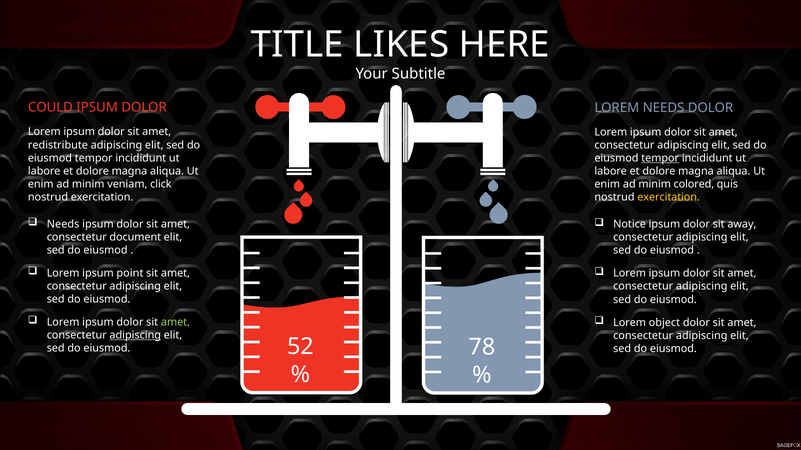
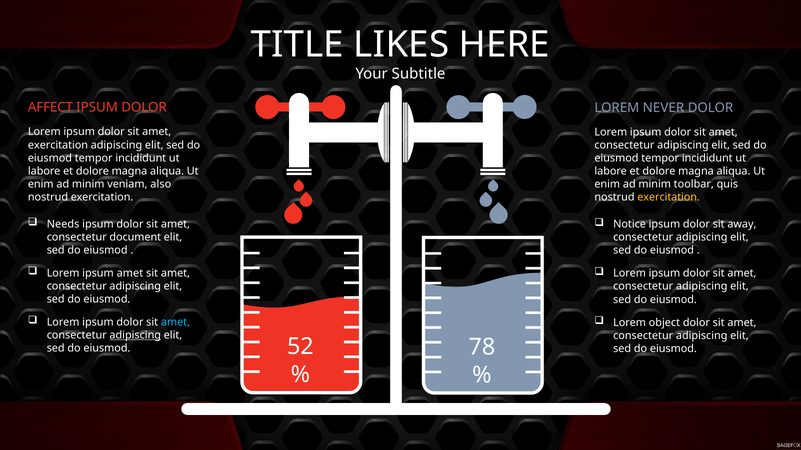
COULD: COULD -> AFFECT (50, 108)
LOREM NEEDS: NEEDS -> NEVER (663, 108)
redistribute: redistribute -> exercitation (58, 145)
tempor underline: present -> none (660, 158)
click: click -> also (161, 184)
colored: colored -> toolbar (694, 185)
ipsum point: point -> amet (130, 273)
amet colour: light green -> light blue (175, 323)
